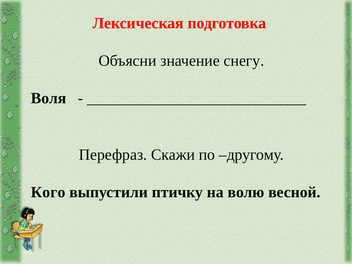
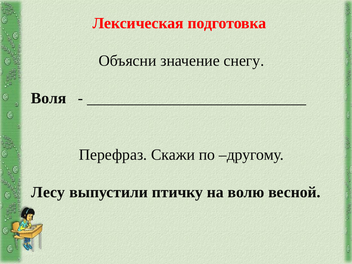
Кого: Кого -> Лесу (48, 192)
